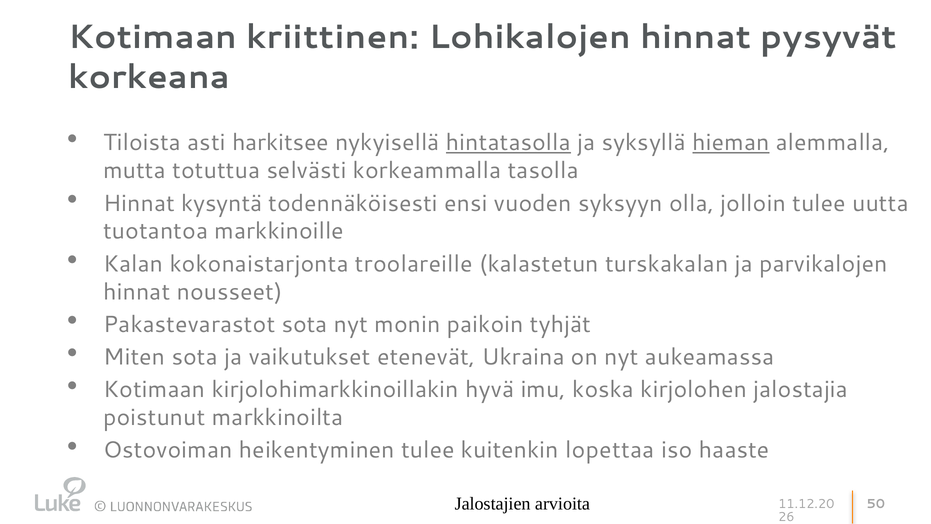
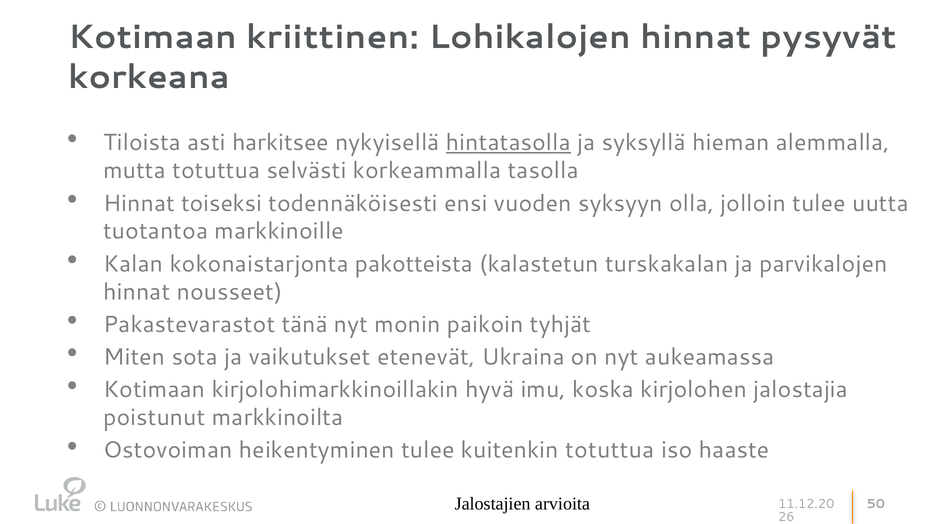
hieman underline: present -> none (731, 143)
kysyntä: kysyntä -> toiseksi (222, 203)
troolareille: troolareille -> pakotteista (414, 264)
Pakastevarastot sota: sota -> tänä (305, 324)
kuitenkin lopettaa: lopettaa -> totuttua (610, 450)
